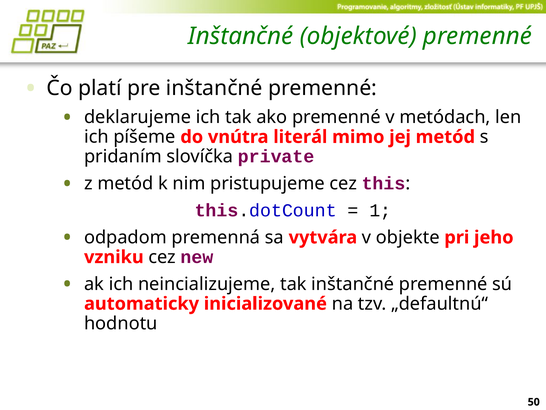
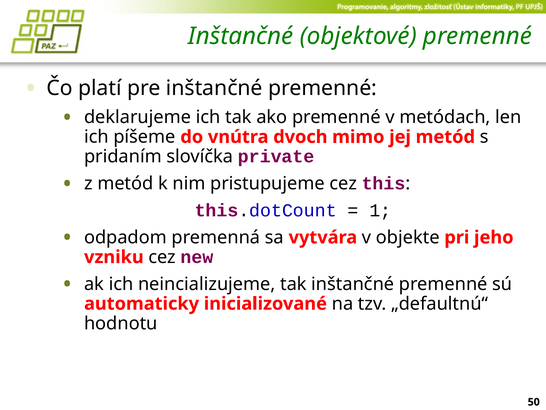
literál: literál -> dvoch (300, 137)
